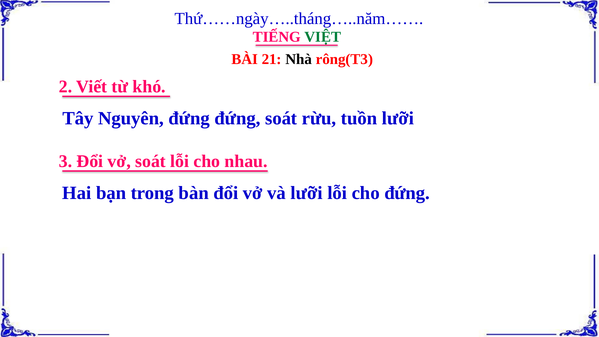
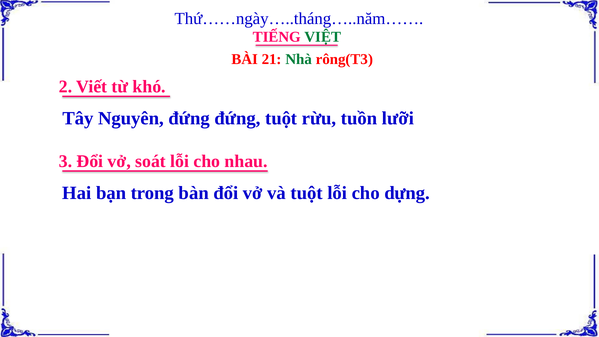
Nhà colour: black -> green (299, 59)
đứng soát: soát -> tuột (281, 118)
và lưỡi: lưỡi -> tuột (307, 193)
cho đứng: đứng -> dựng (407, 193)
